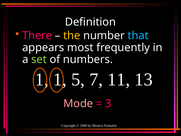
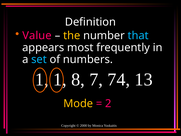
There: There -> Value (37, 35)
set colour: light green -> light blue (39, 59)
5: 5 -> 8 (78, 79)
11: 11 -> 74 (119, 79)
Mode colour: pink -> yellow (78, 103)
3: 3 -> 2 (108, 103)
